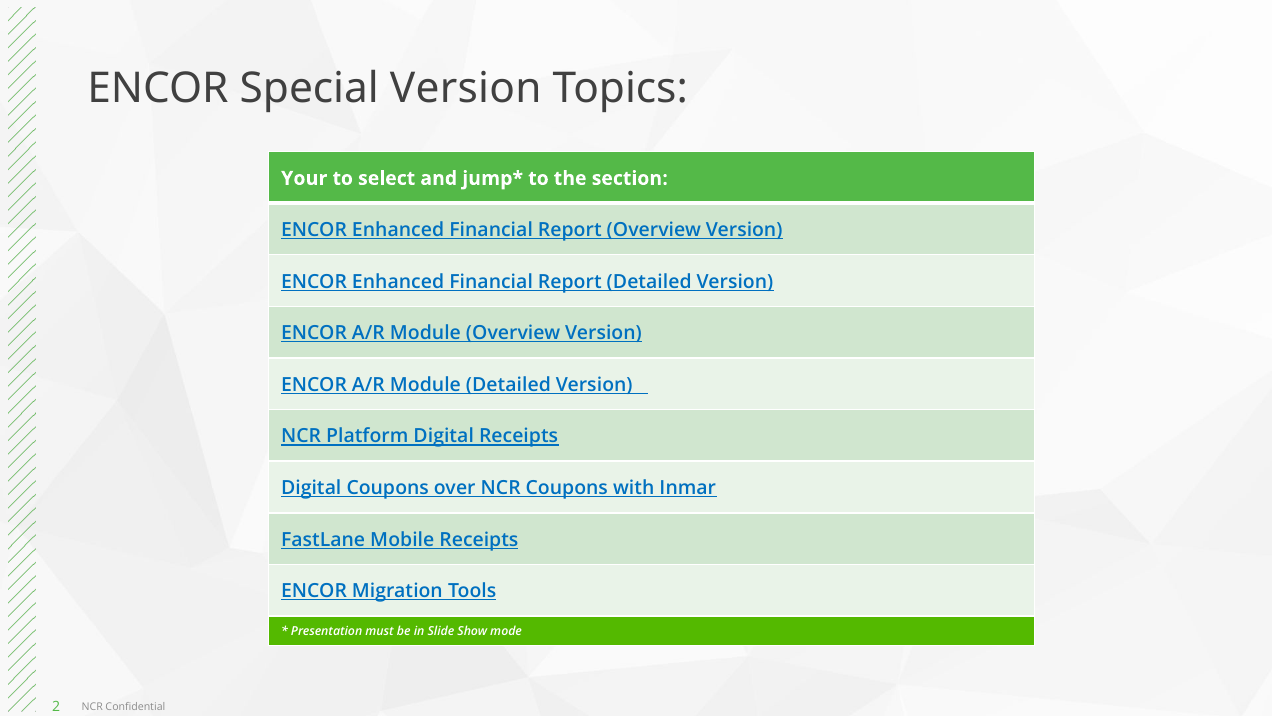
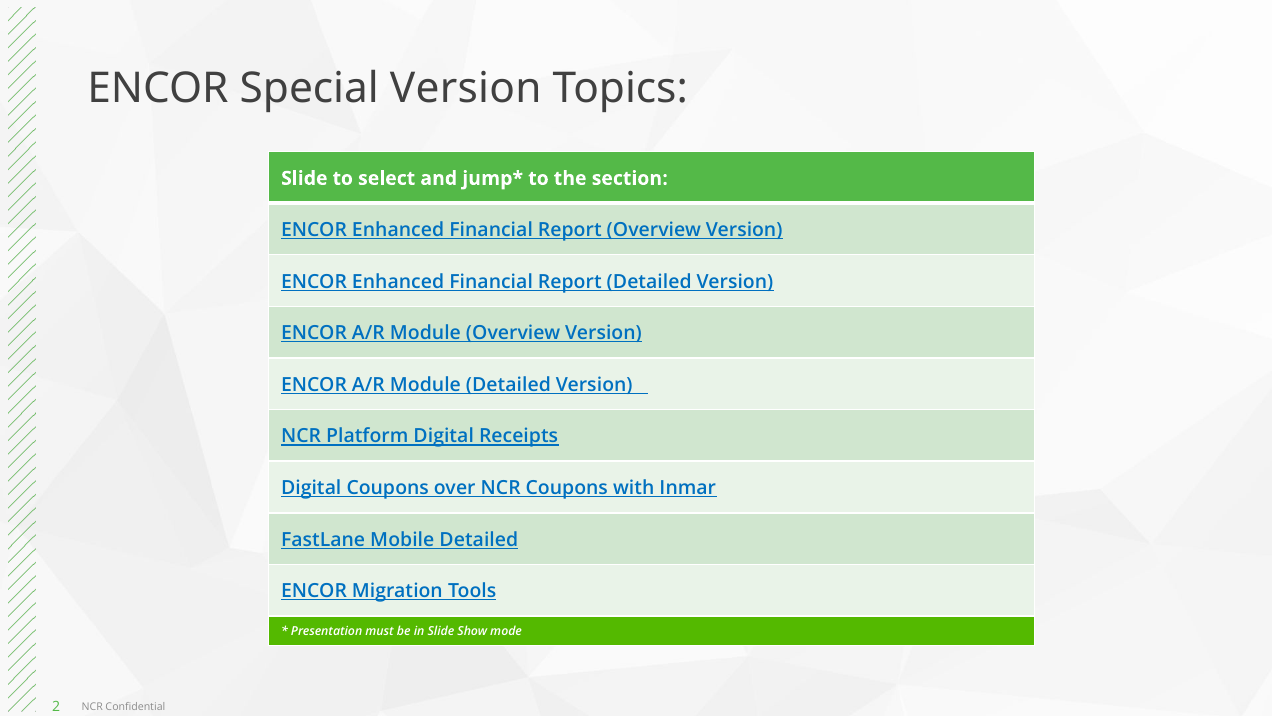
Your: Your -> Slide (304, 178)
Mobile Receipts: Receipts -> Detailed (479, 539)
